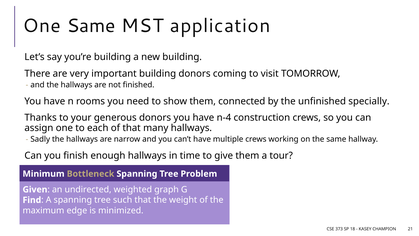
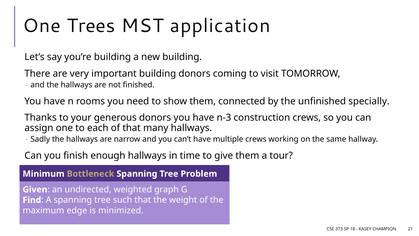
One Same: Same -> Trees (91, 26)
n-4: n-4 -> n-3 (224, 118)
